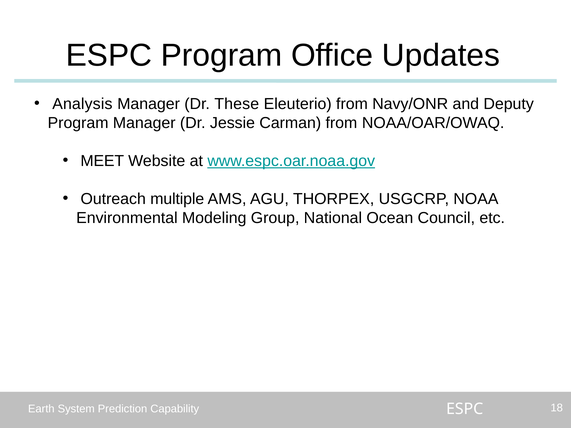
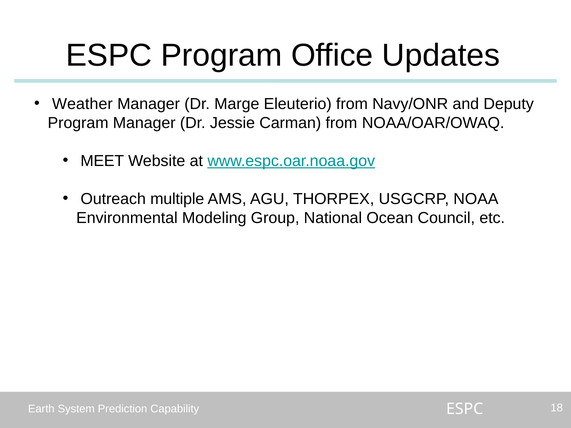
Analysis: Analysis -> Weather (82, 104)
These: These -> Marge (237, 104)
